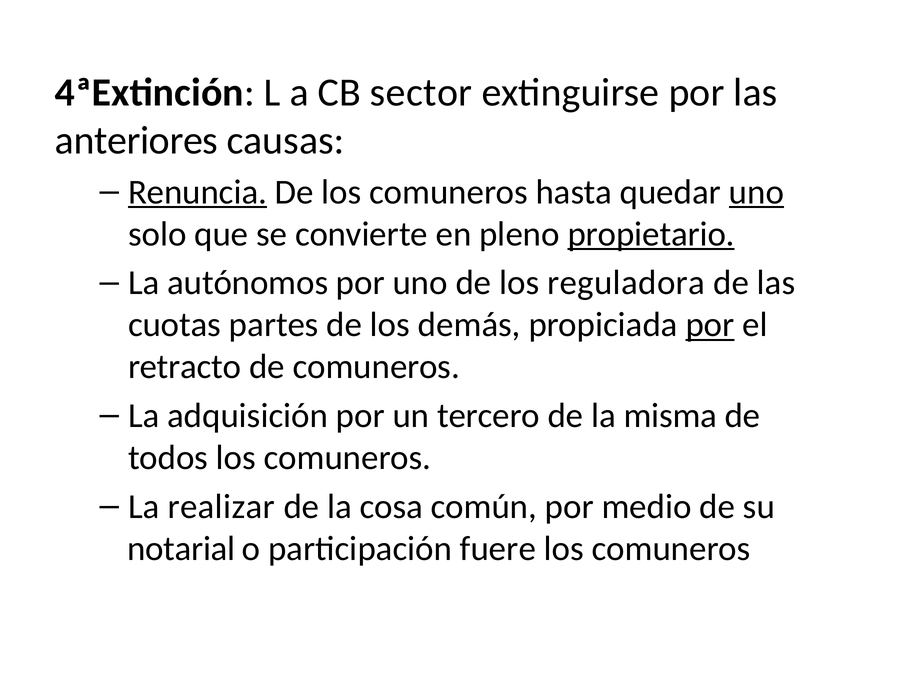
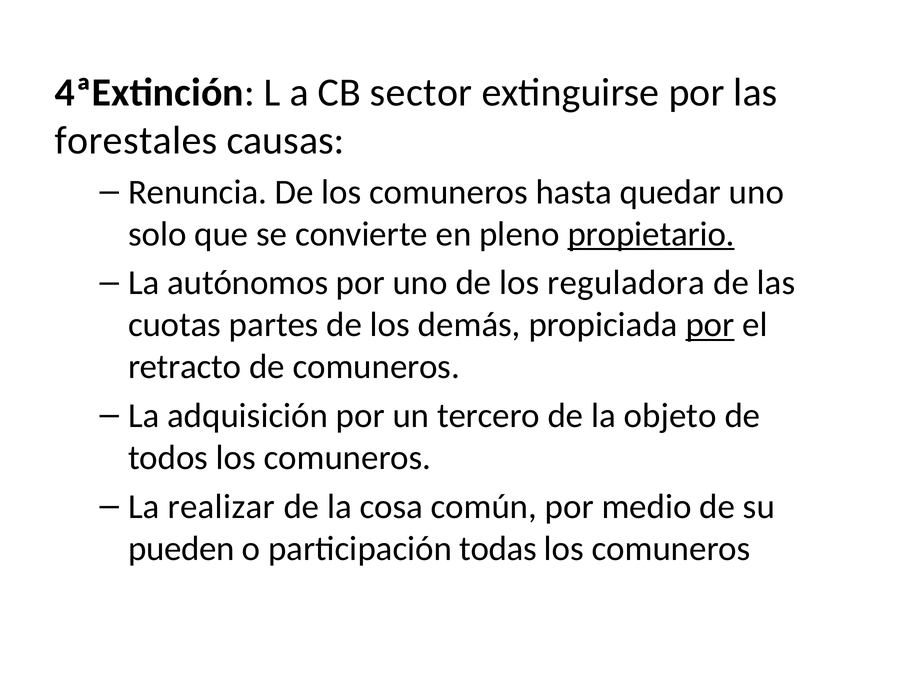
anteriores: anteriores -> forestales (136, 140)
Renuncia underline: present -> none (197, 192)
uno underline: present -> none (756, 192)
misma: misma -> objeto (670, 415)
notarial: notarial -> pueden (181, 548)
fuere: fuere -> todas (498, 548)
